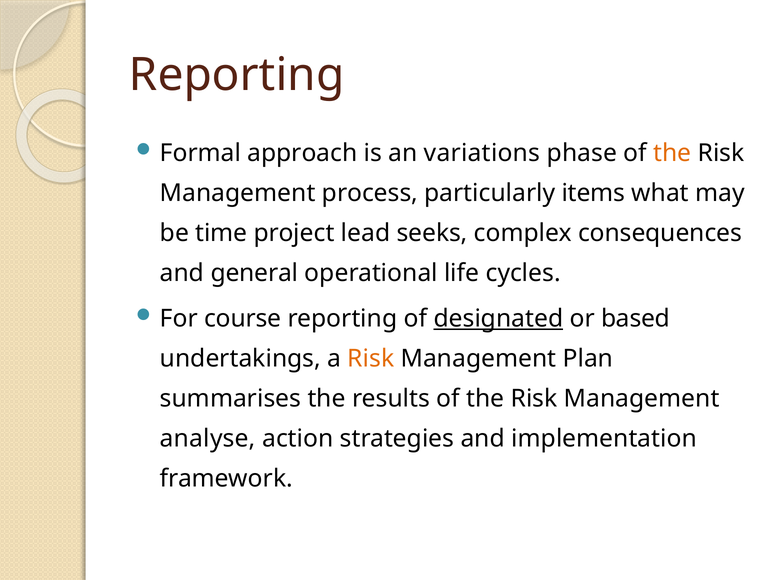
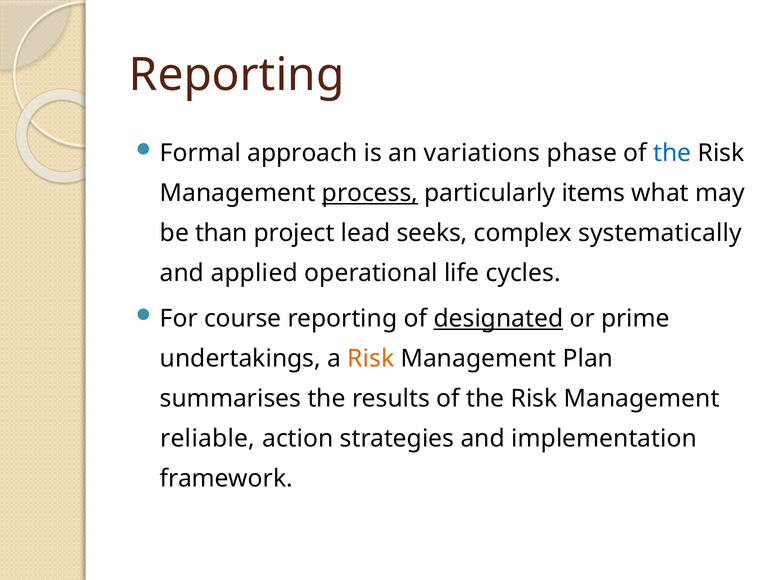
the colour: orange -> blue (672, 153)
process underline: none -> present (370, 193)
time: time -> than (221, 233)
consequences: consequences -> systematically (660, 233)
general: general -> applied (254, 273)
based: based -> prime (635, 319)
analyse: analyse -> reliable (208, 439)
